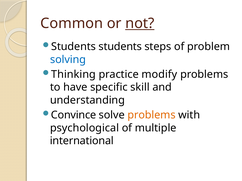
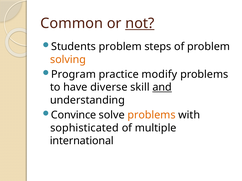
Students students: students -> problem (120, 47)
solving colour: blue -> orange (68, 60)
Thinking: Thinking -> Program (74, 75)
specific: specific -> diverse (109, 87)
and underline: none -> present (162, 87)
psychological: psychological -> sophisticated (84, 128)
